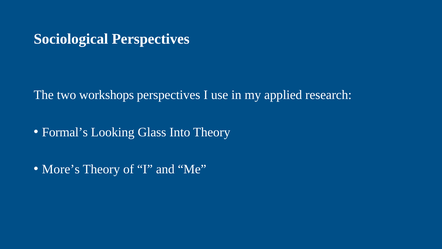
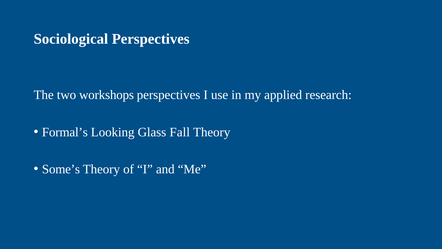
Into: Into -> Fall (180, 132)
More’s: More’s -> Some’s (61, 169)
